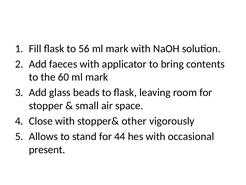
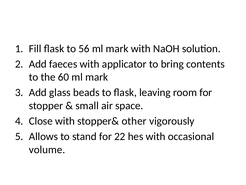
44: 44 -> 22 (120, 136)
present: present -> volume (47, 149)
